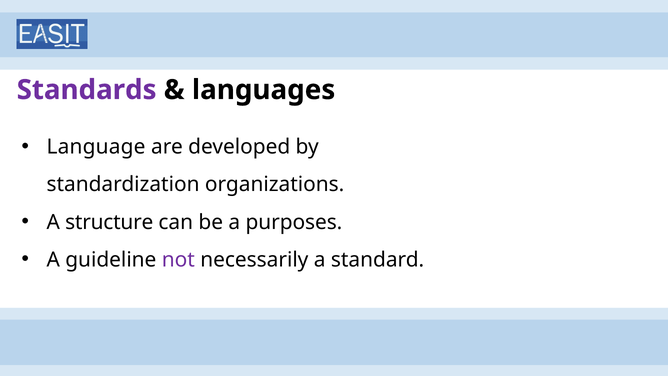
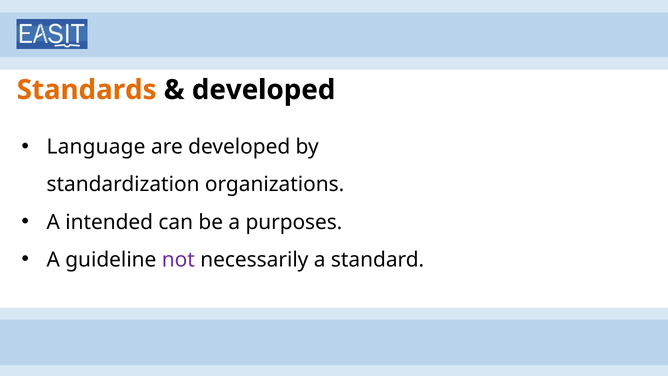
Standards colour: purple -> orange (87, 90)
languages: languages -> developed (264, 90)
structure: structure -> intended (109, 222)
